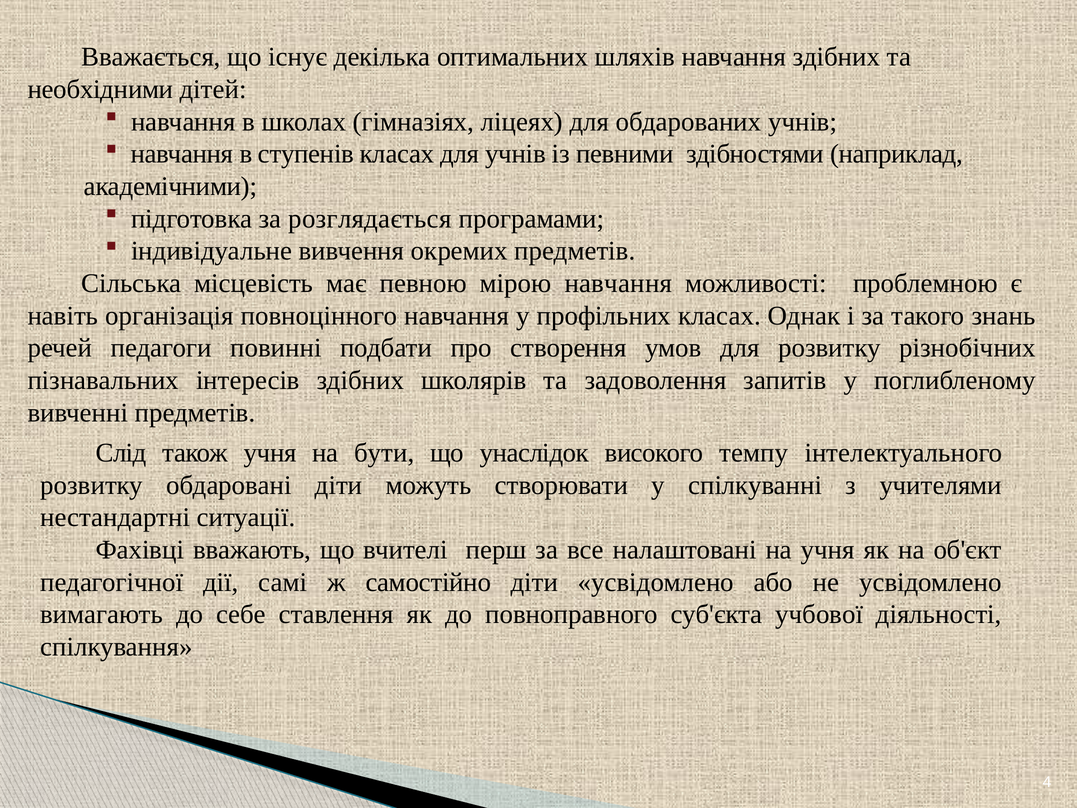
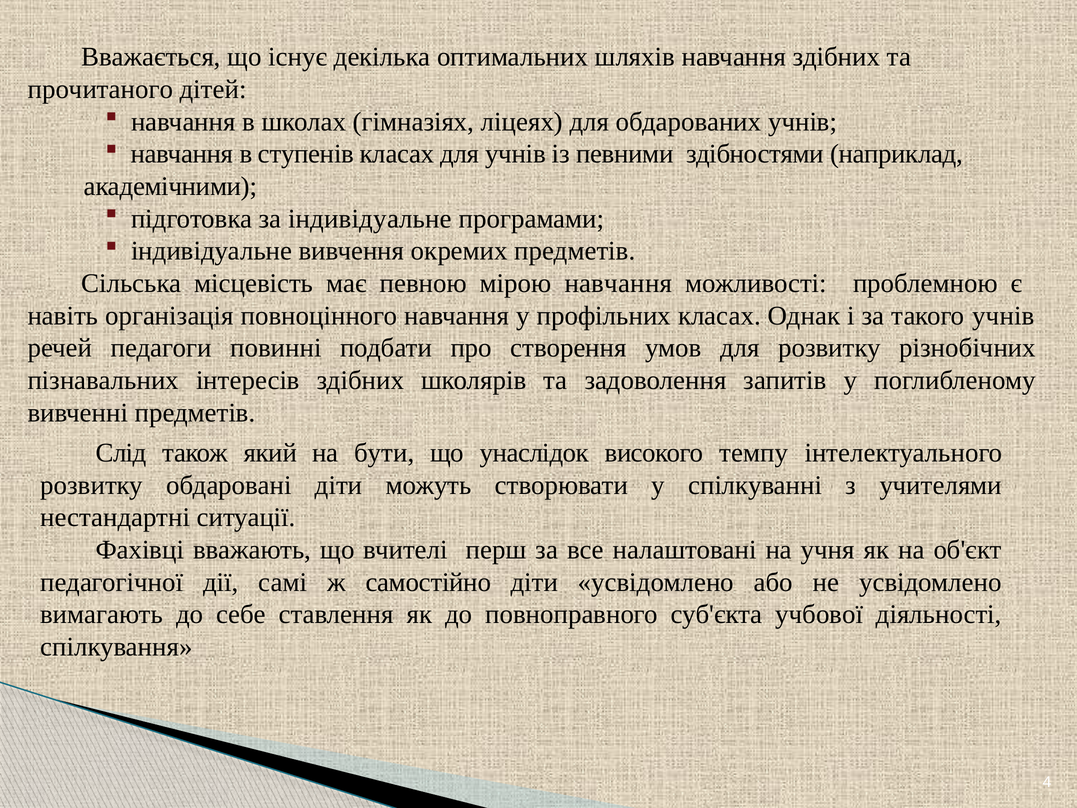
необхідними: необхідними -> прочитаного (100, 89)
за розглядається: розглядається -> індивідуальне (370, 219)
такого знань: знань -> учнів (1003, 316)
також учня: учня -> який (270, 453)
